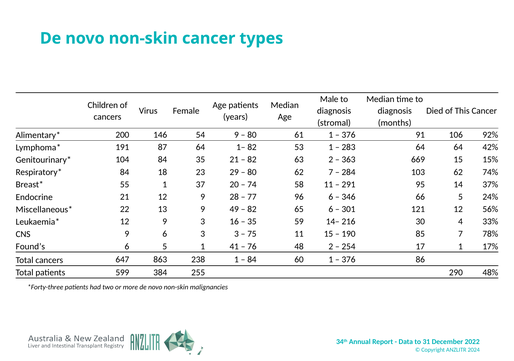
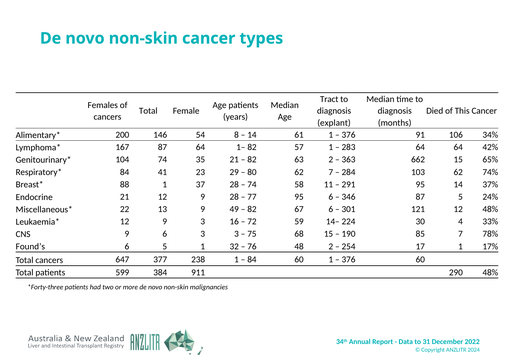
Male: Male -> Tract (329, 99)
Children: Children -> Females (103, 105)
Virus: Virus -> Total (148, 111)
stromal: stromal -> explant (334, 123)
54 9: 9 -> 8 (236, 135)
80: 80 -> 14 (252, 135)
92%: 92% -> 34% (490, 135)
191: 191 -> 167 (122, 147)
53: 53 -> 57 (299, 147)
104 84: 84 -> 74 (162, 160)
669: 669 -> 662 (418, 160)
15%: 15% -> 65% (490, 160)
18: 18 -> 41 (162, 172)
55: 55 -> 88 (125, 184)
37 20: 20 -> 28 (234, 184)
77 96: 96 -> 95 (299, 197)
346 66: 66 -> 87 (420, 197)
65: 65 -> 67 (299, 209)
12 56%: 56% -> 48% (490, 209)
35: 35 -> 72 (252, 221)
216: 216 -> 224 (348, 221)
75 11: 11 -> 68 (299, 234)
41: 41 -> 32 (234, 246)
863: 863 -> 377 (160, 259)
376 86: 86 -> 60 (420, 259)
255: 255 -> 911 (198, 272)
